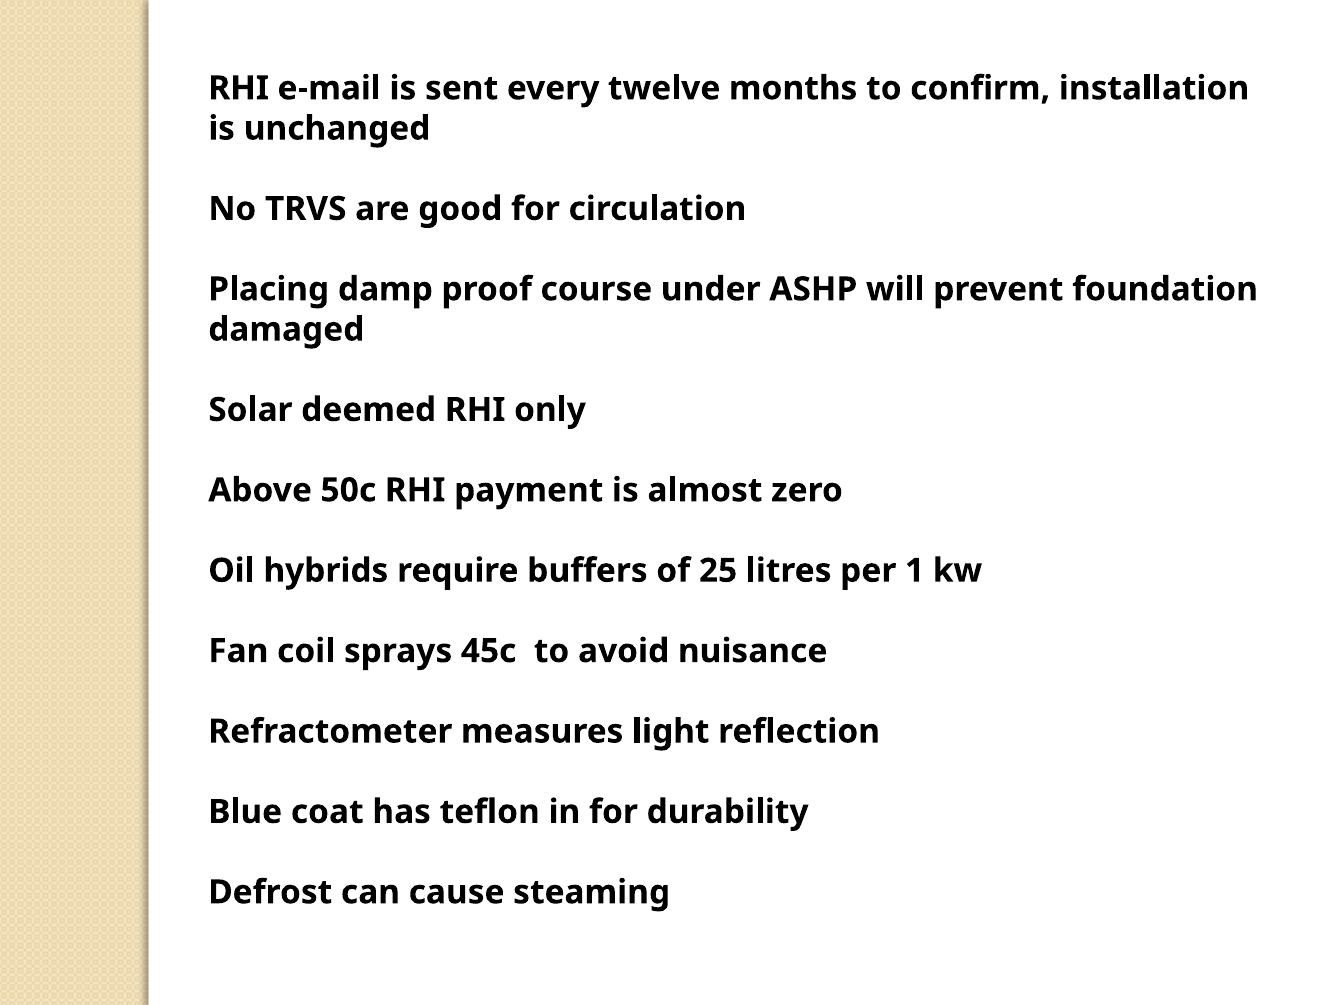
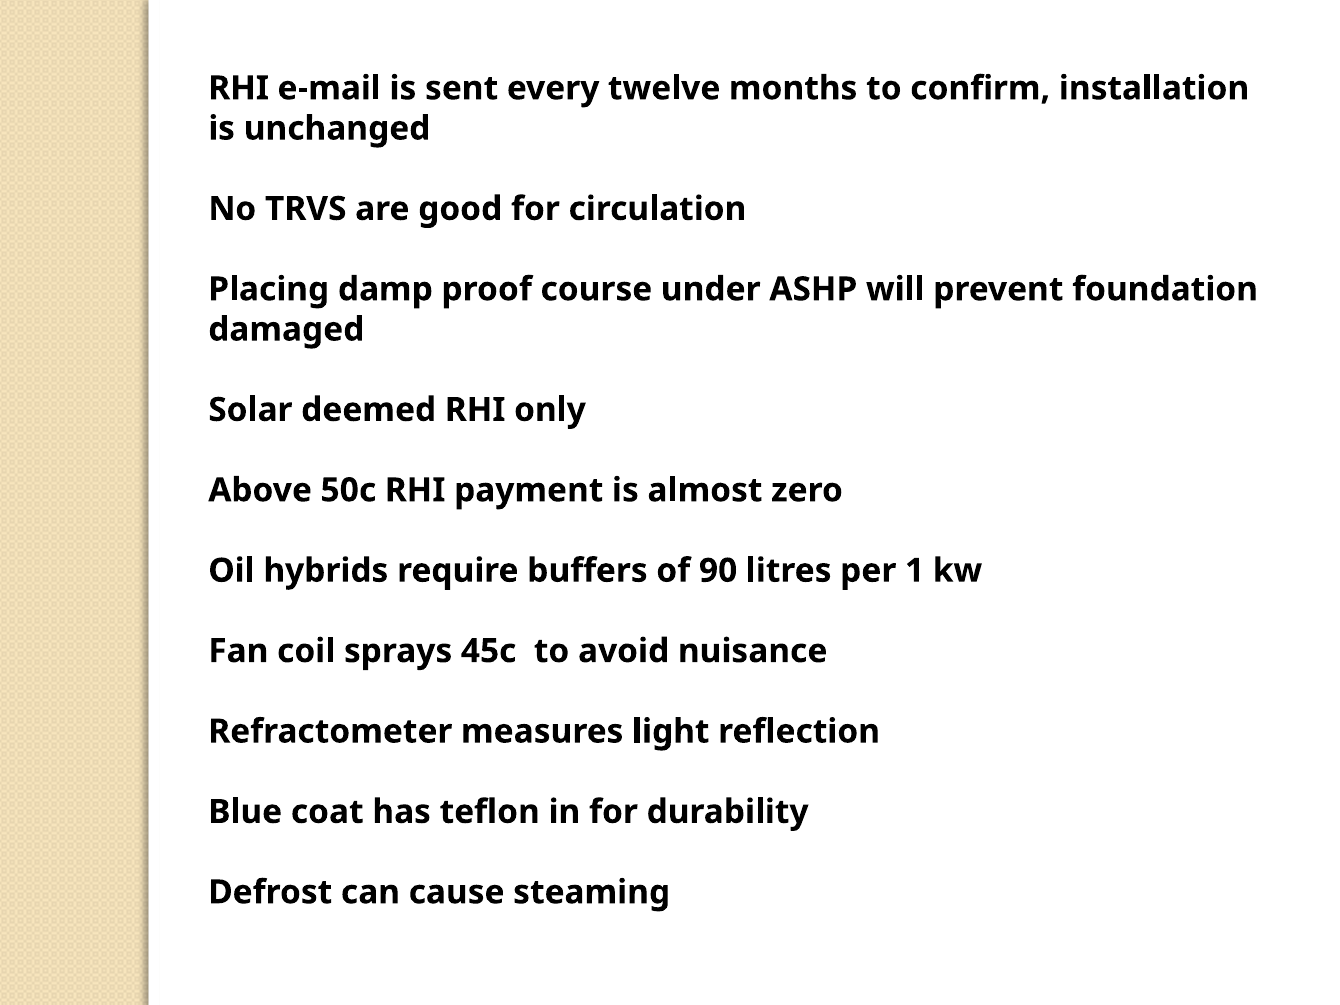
25: 25 -> 90 (718, 571)
